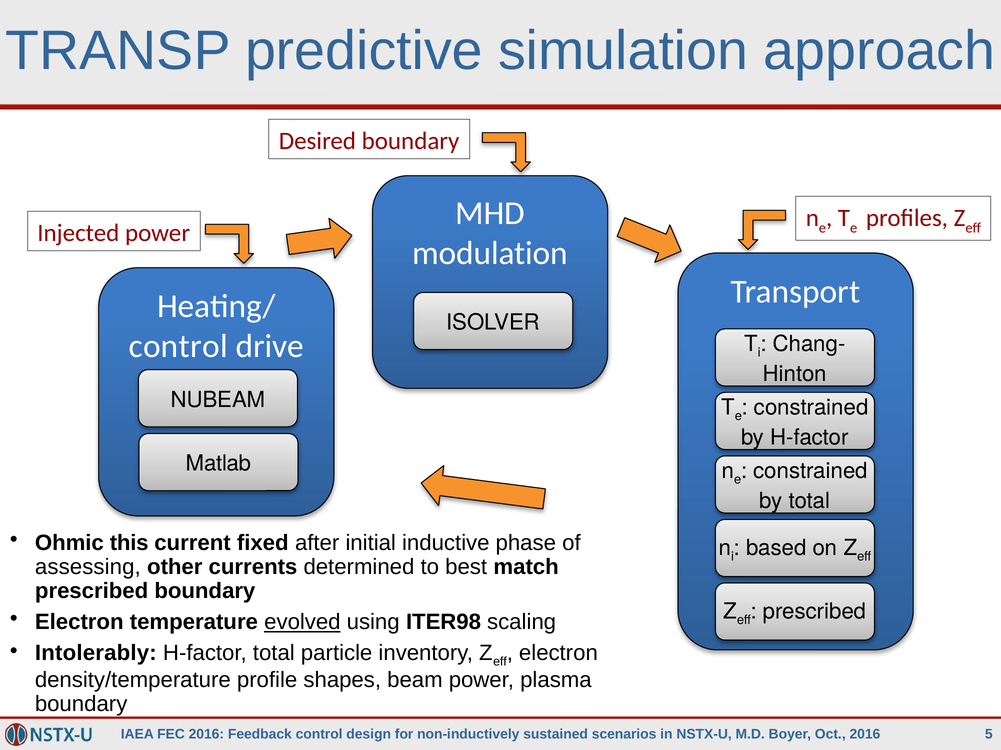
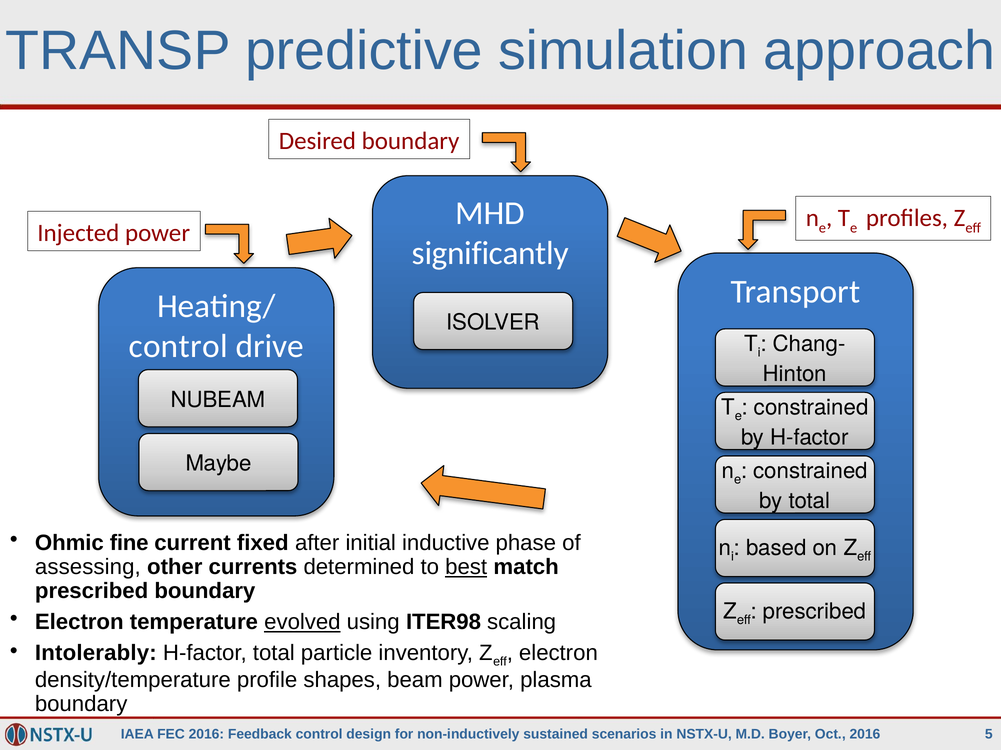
modulation: modulation -> significantly (490, 254)
Matlab: Matlab -> Maybe (219, 464)
this: this -> fine (129, 544)
best underline: none -> present (466, 568)
